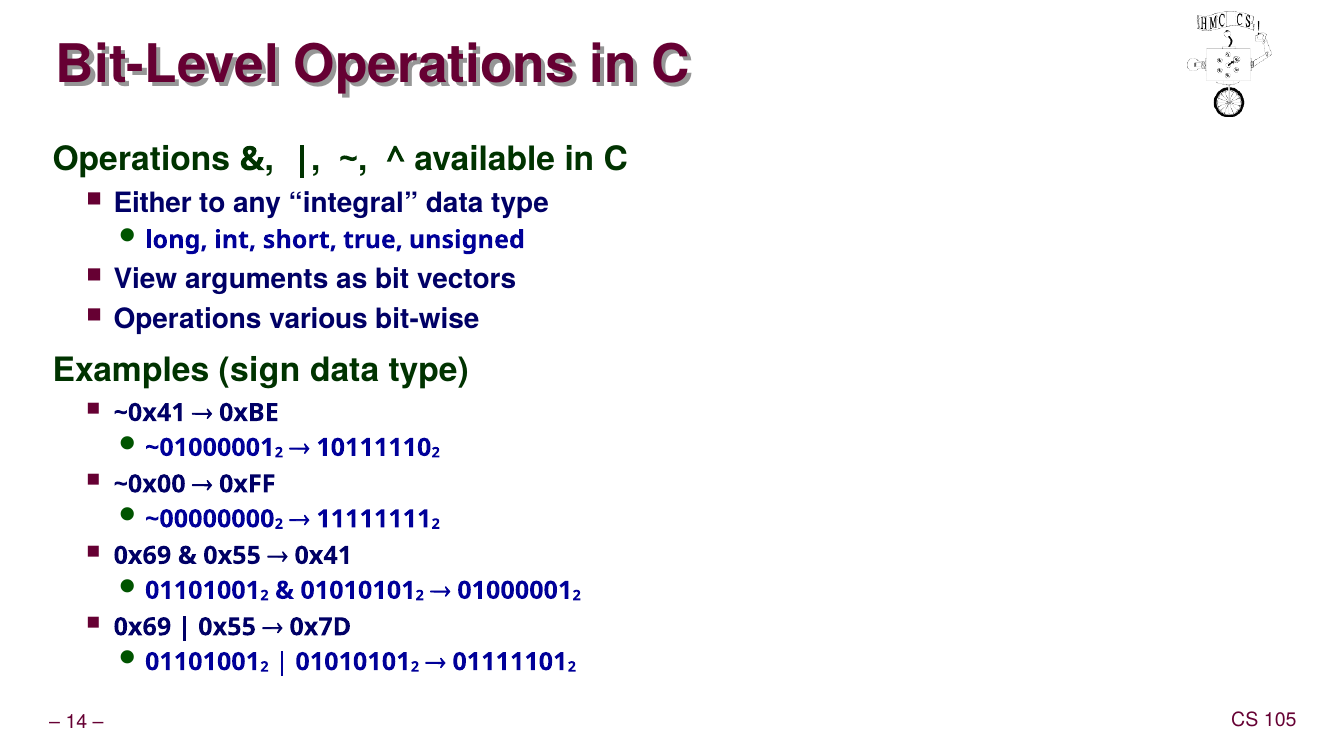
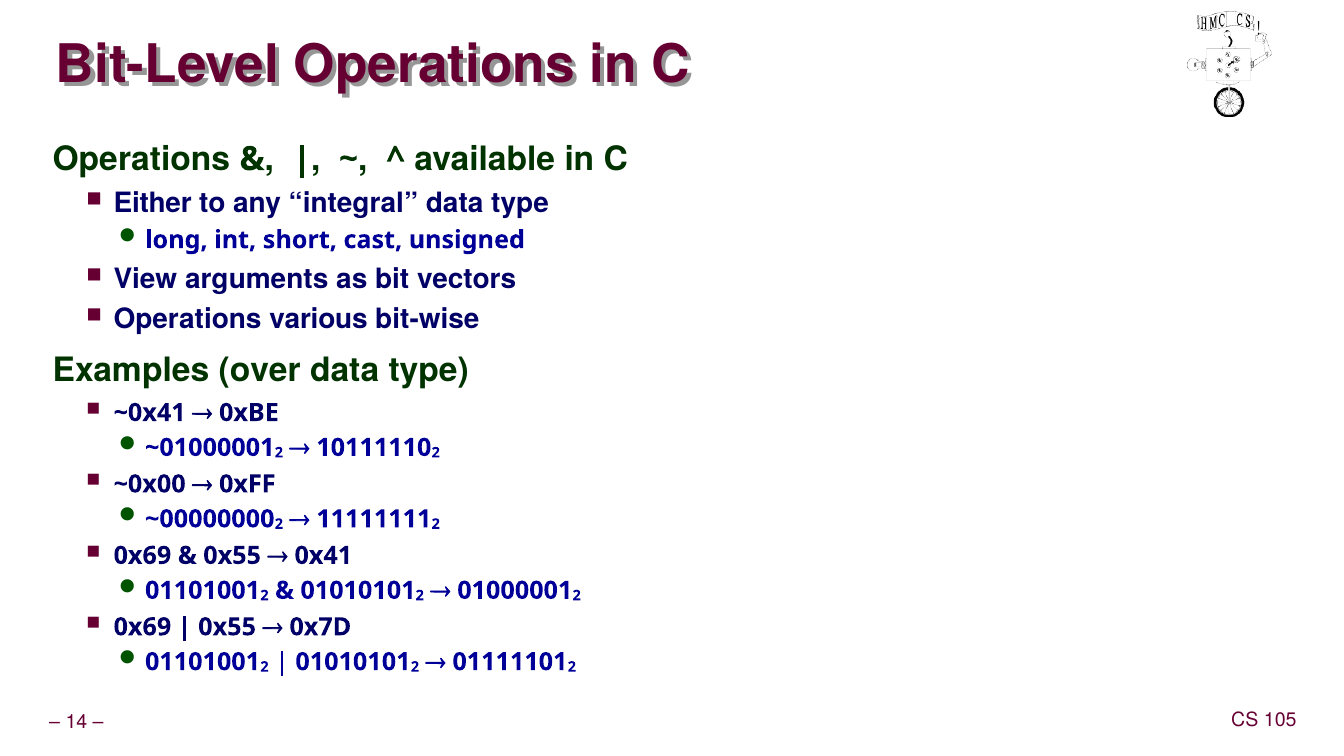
true: true -> cast (373, 240)
sign: sign -> over (260, 371)
